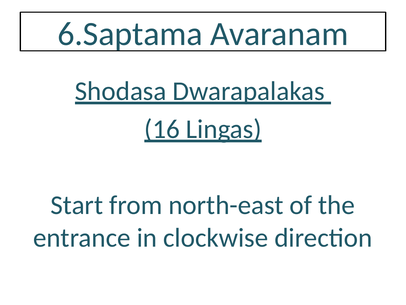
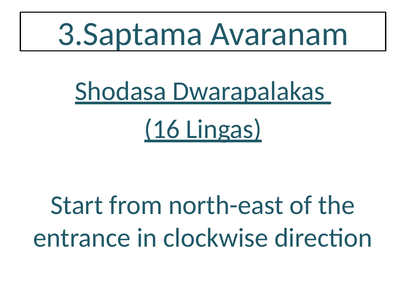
6.Saptama: 6.Saptama -> 3.Saptama (130, 34)
